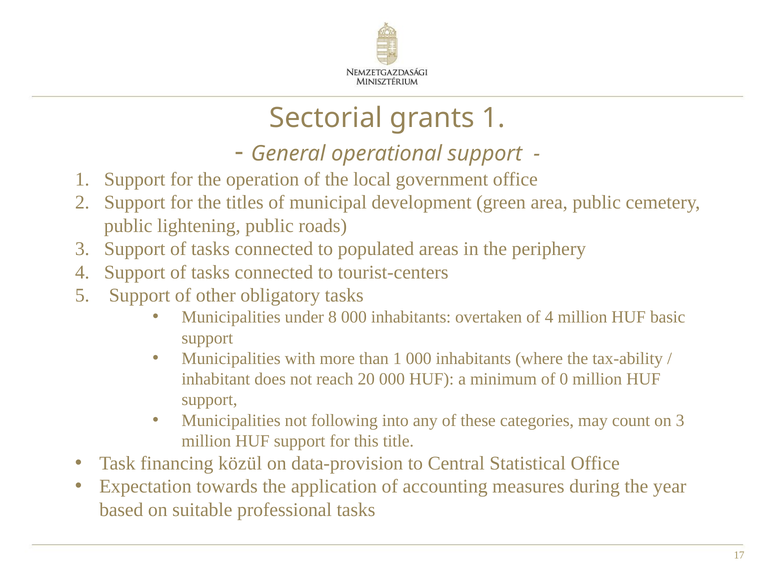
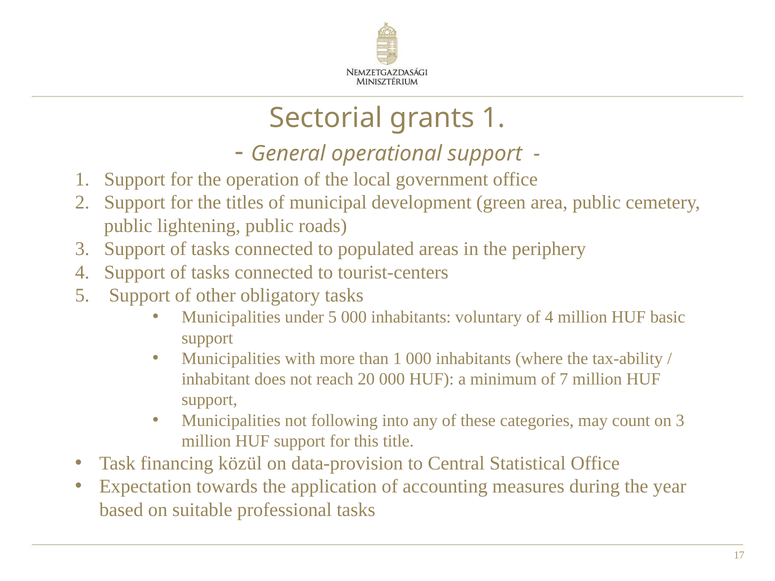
under 8: 8 -> 5 (332, 317)
overtaken: overtaken -> voluntary (489, 317)
0: 0 -> 7 (564, 379)
